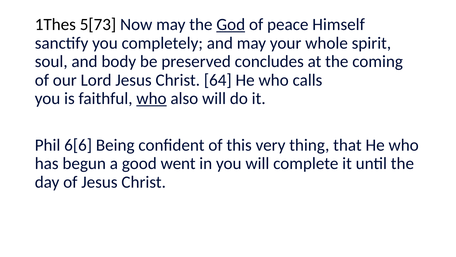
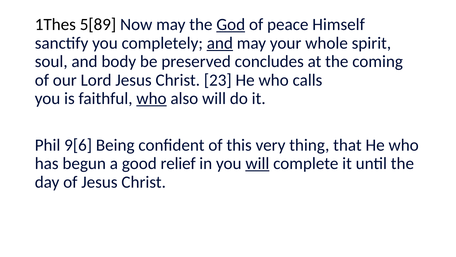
5[73: 5[73 -> 5[89 (98, 24)
and underline: none -> present (220, 43)
64: 64 -> 23 (218, 80)
6[6: 6[6 -> 9[6 (78, 145)
went: went -> relief (178, 163)
will underline: none -> present (257, 163)
